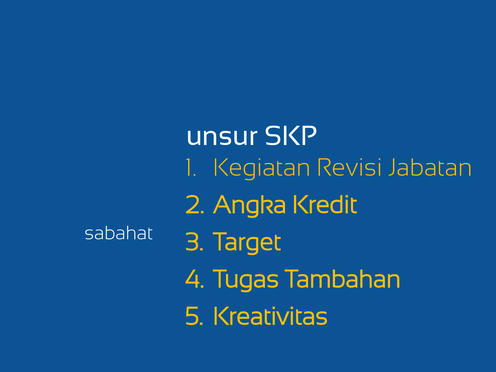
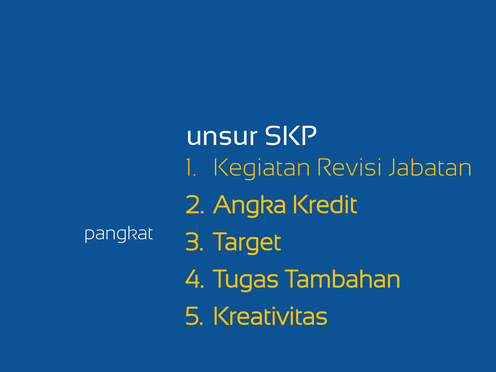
sabahat: sabahat -> pangkat (119, 233)
